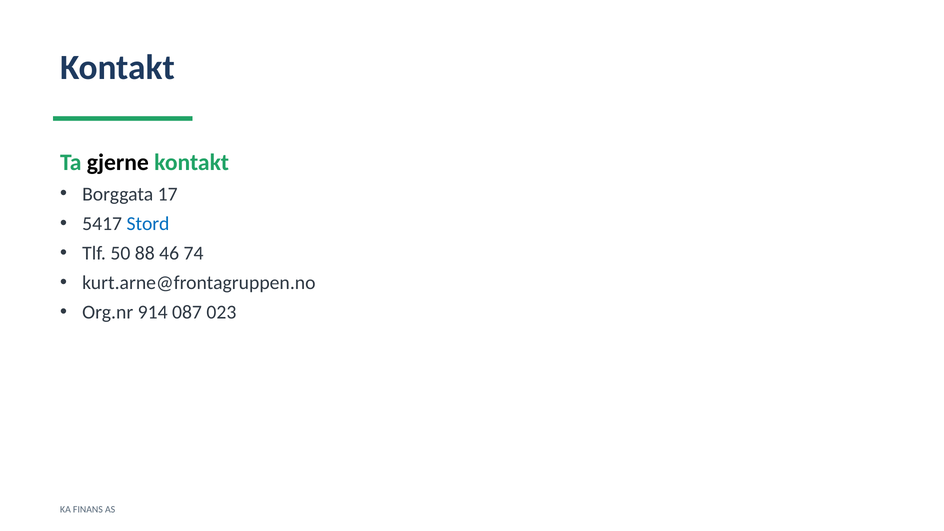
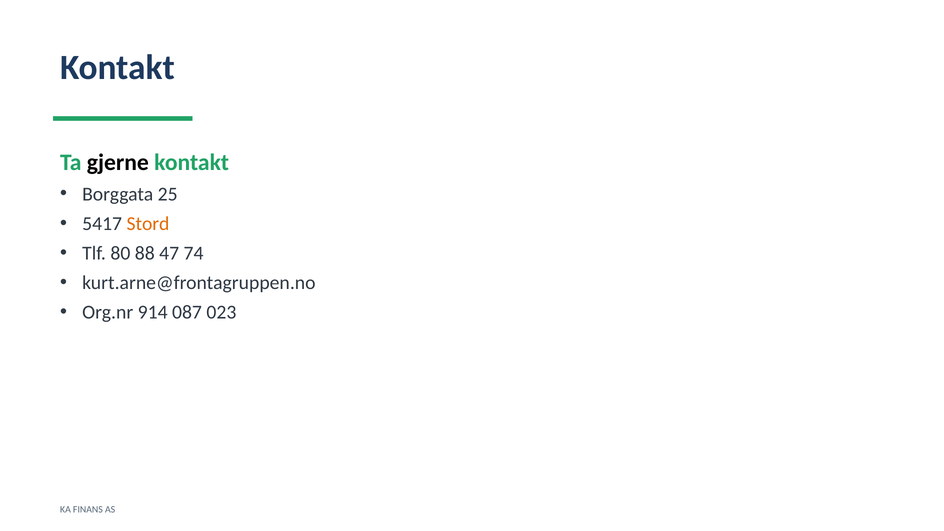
17: 17 -> 25 (168, 194)
Stord colour: blue -> orange (148, 224)
50: 50 -> 80 (120, 253)
46: 46 -> 47 (169, 253)
